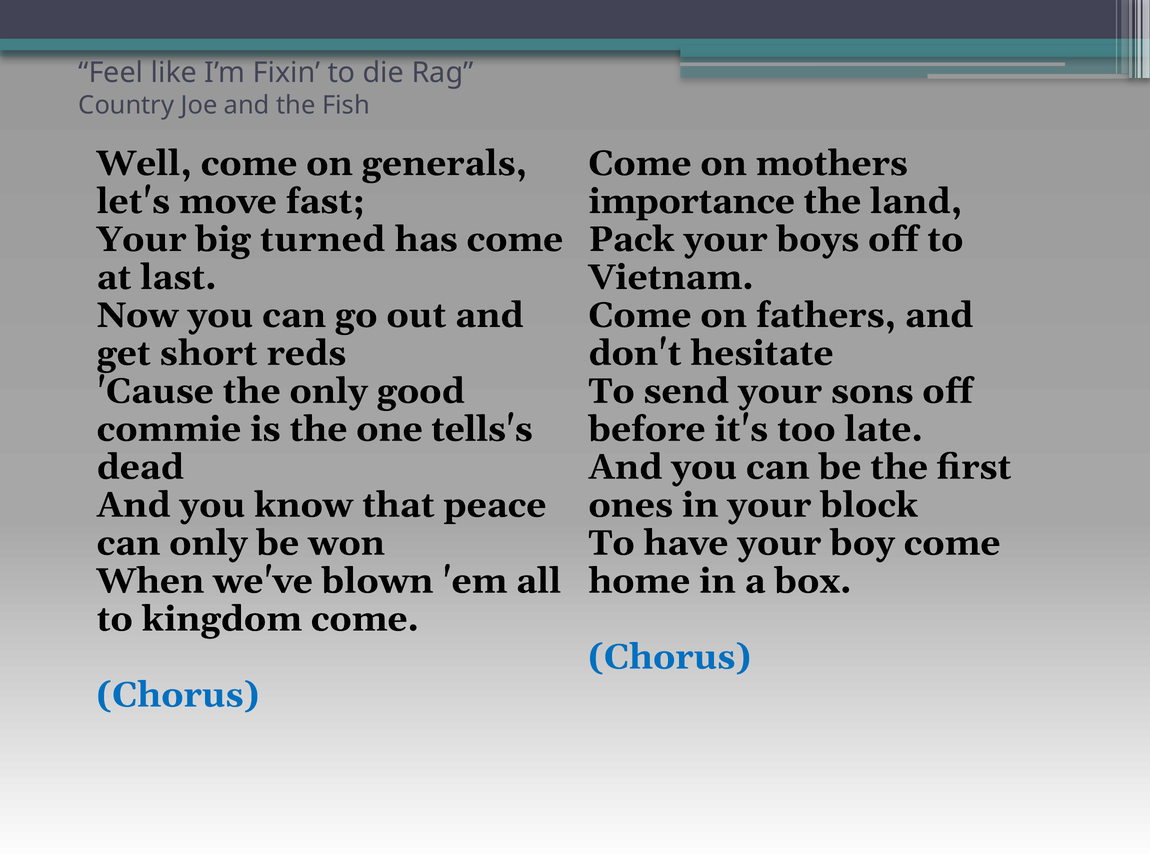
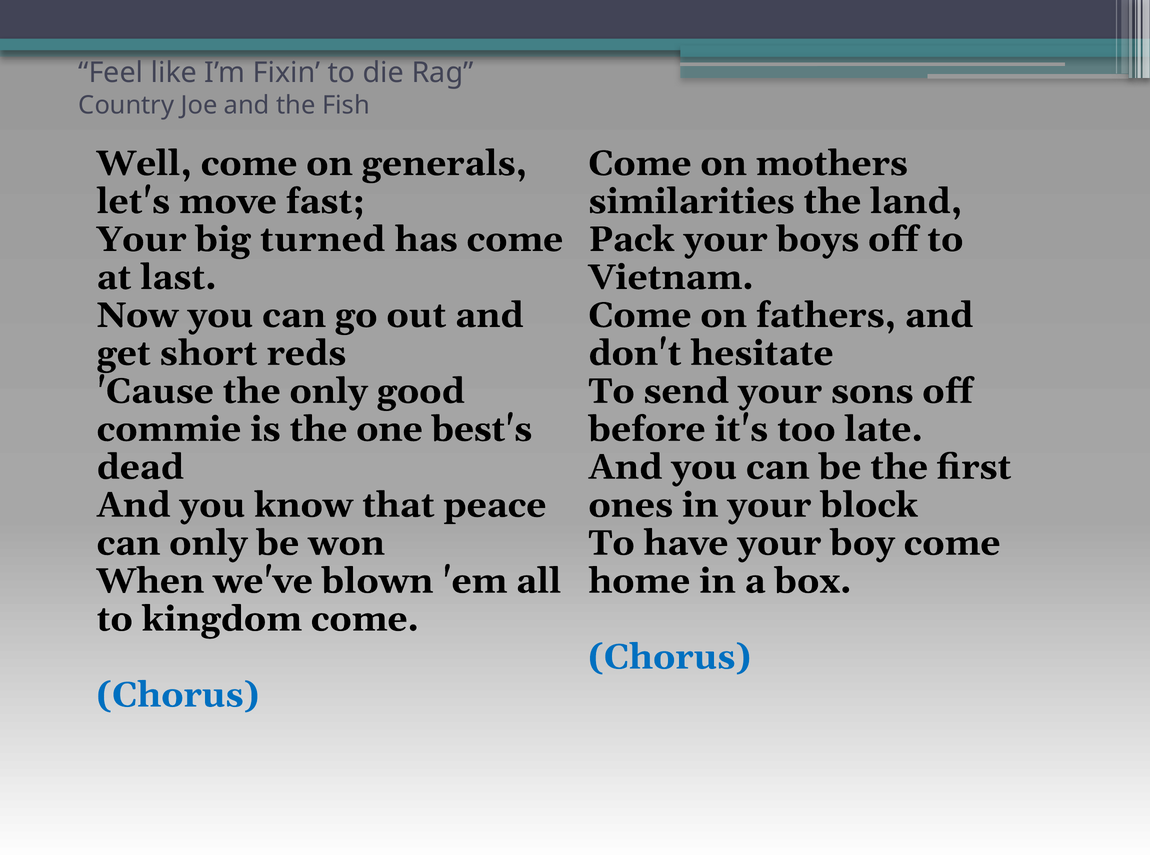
importance: importance -> similarities (691, 201)
tells's: tells's -> best's (482, 429)
